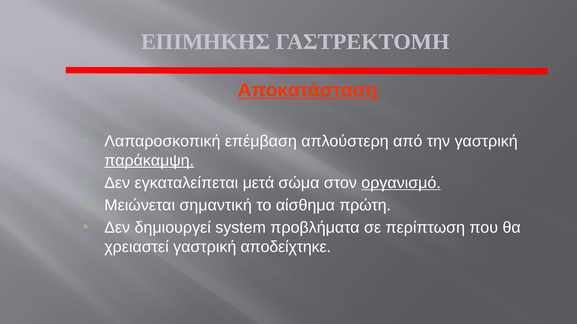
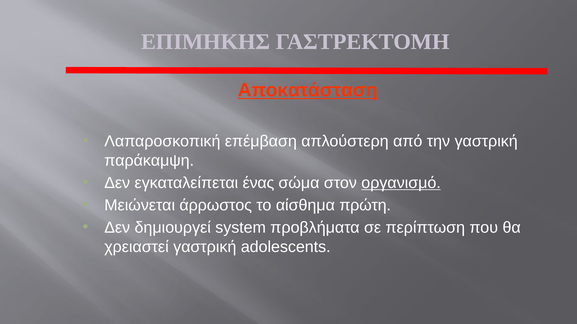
παράκαμψη underline: present -> none (149, 161)
μετά: μετά -> ένας (258, 183)
σημαντική: σημαντική -> άρρωστος (216, 206)
αποδείχτηκε: αποδείχτηκε -> adolescents (286, 247)
